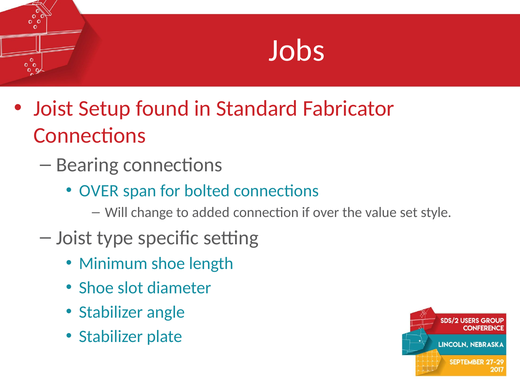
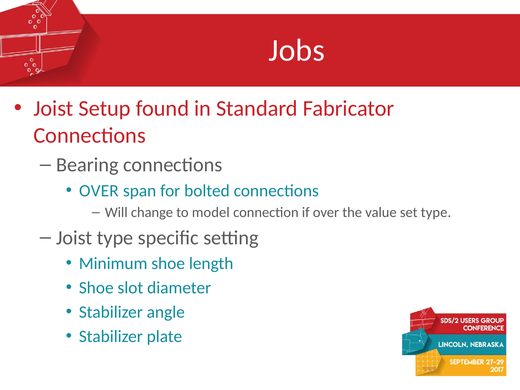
added: added -> model (211, 213)
set style: style -> type (436, 213)
